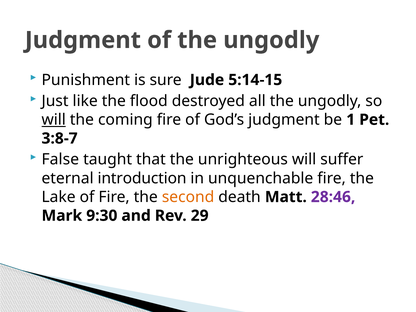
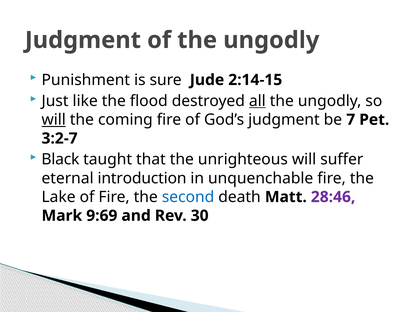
5:14-15: 5:14-15 -> 2:14-15 (255, 80)
all underline: none -> present (257, 101)
1: 1 -> 7 (351, 120)
3:8-7: 3:8-7 -> 3:2-7 (60, 138)
False: False -> Black (60, 159)
second colour: orange -> blue (188, 197)
9:30: 9:30 -> 9:69 (102, 216)
29: 29 -> 30 (200, 216)
